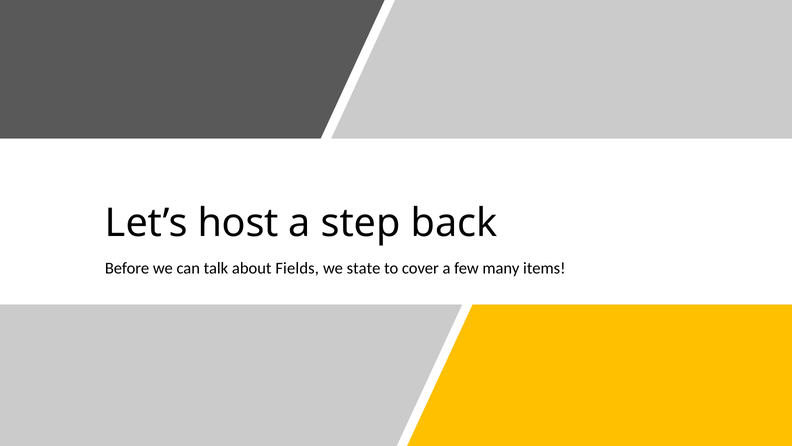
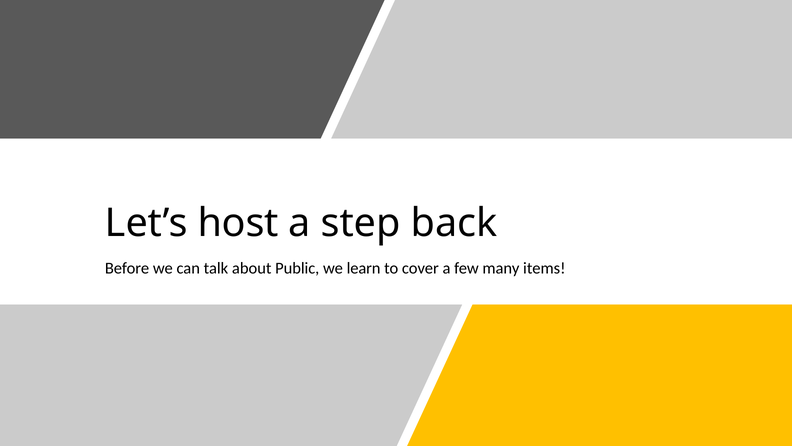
Fields: Fields -> Public (297, 268)
state: state -> learn (364, 268)
